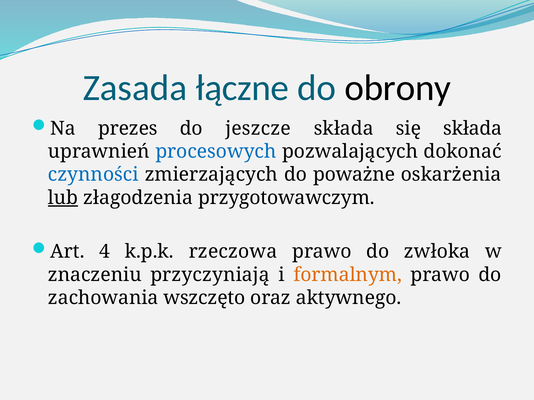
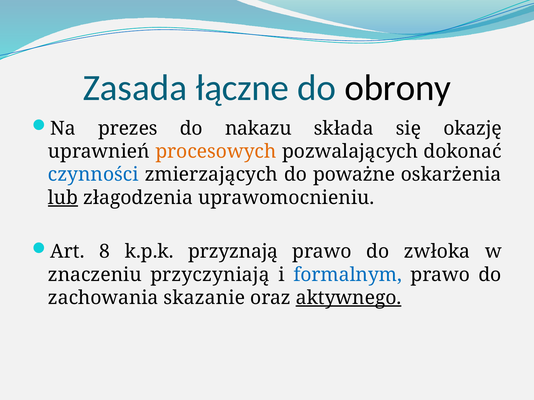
jeszcze: jeszcze -> nakazu (258, 129)
się składa: składa -> okazję (473, 129)
procesowych colour: blue -> orange (216, 152)
przygotowawczym: przygotowawczym -> uprawomocnieniu (286, 198)
4: 4 -> 8 (105, 252)
rzeczowa: rzeczowa -> przyznają (233, 252)
formalnym colour: orange -> blue (348, 275)
wszczęto: wszczęto -> skazanie (204, 298)
aktywnego underline: none -> present (349, 298)
